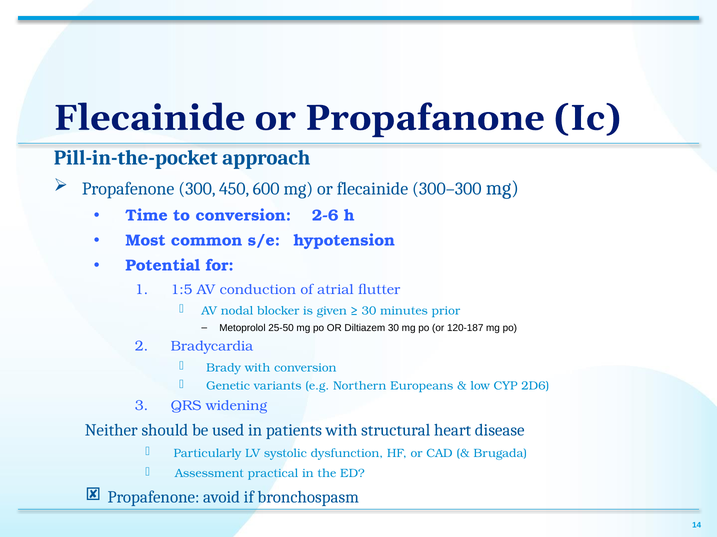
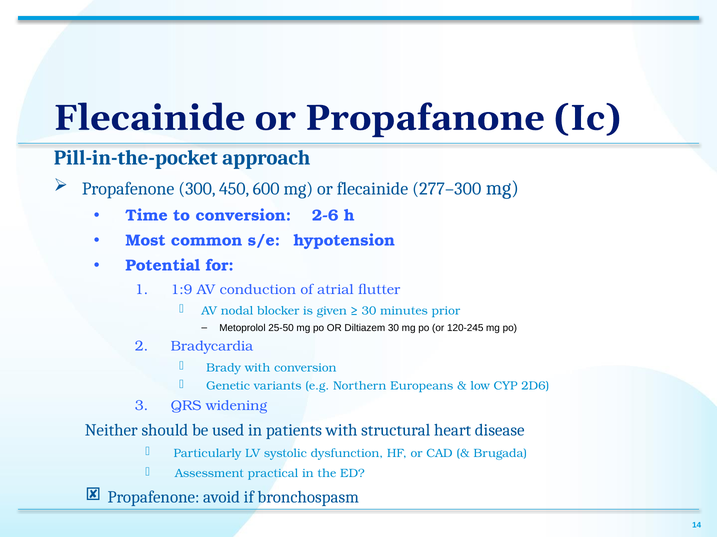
300–300: 300–300 -> 277–300 (447, 189)
1:5: 1:5 -> 1:9 (182, 290)
120-187: 120-187 -> 120-245 (465, 328)
